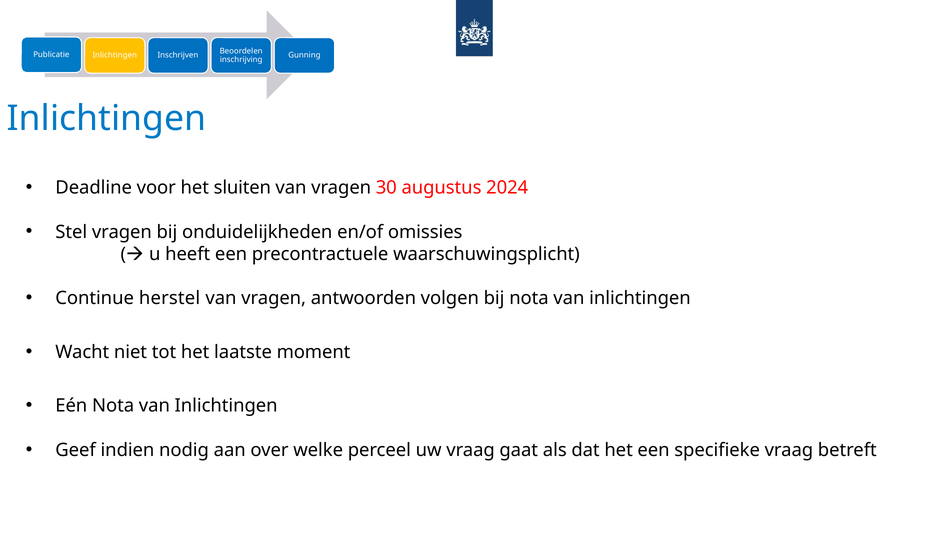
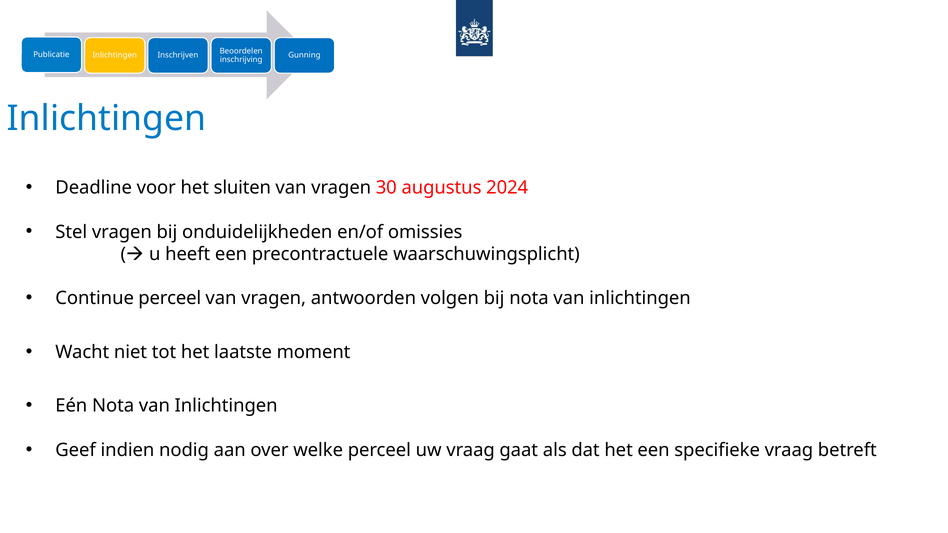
Continue herstel: herstel -> perceel (170, 298)
